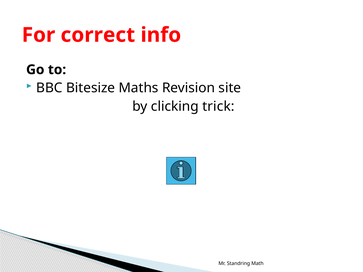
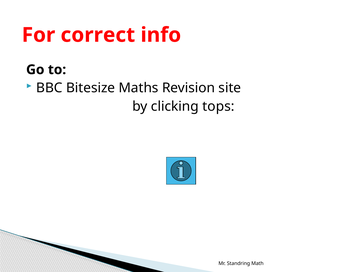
trick: trick -> tops (218, 106)
